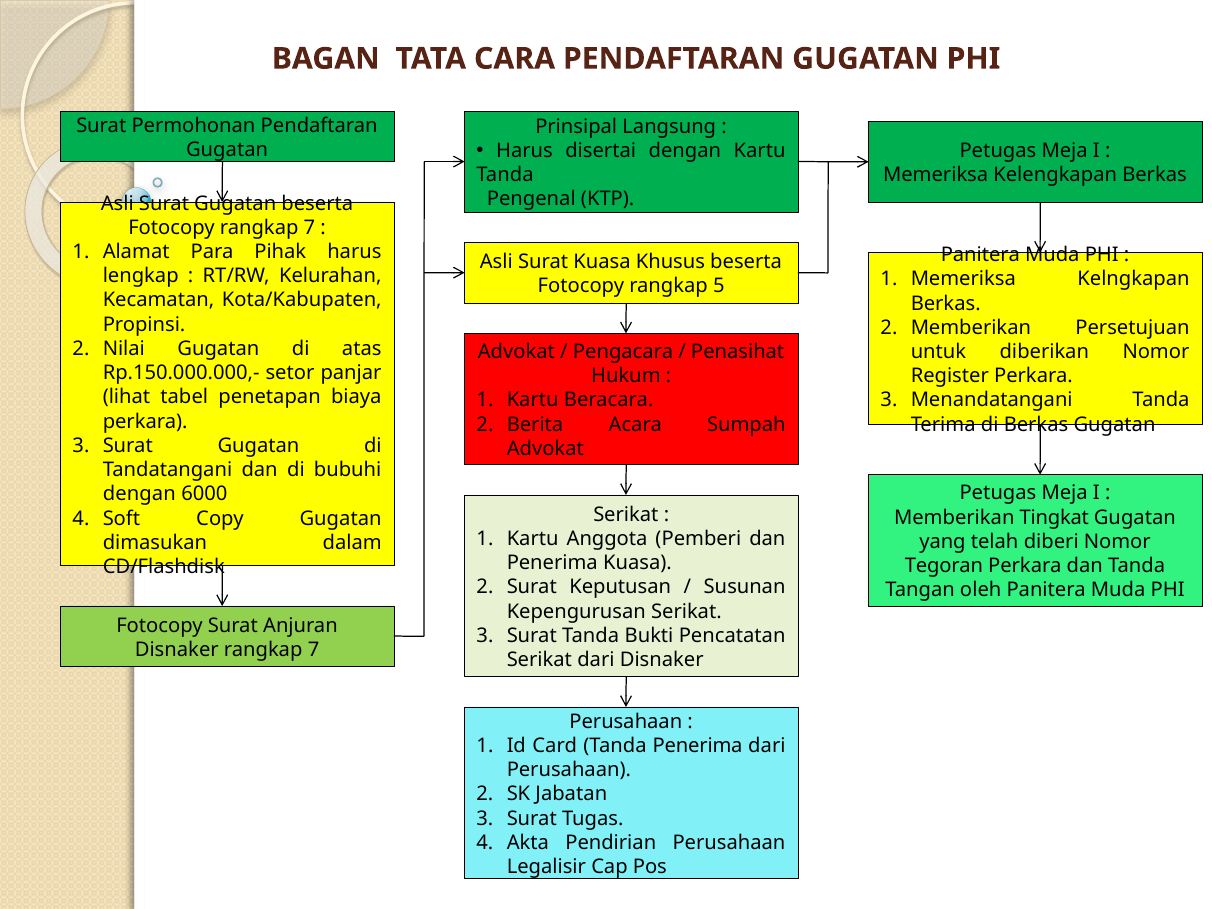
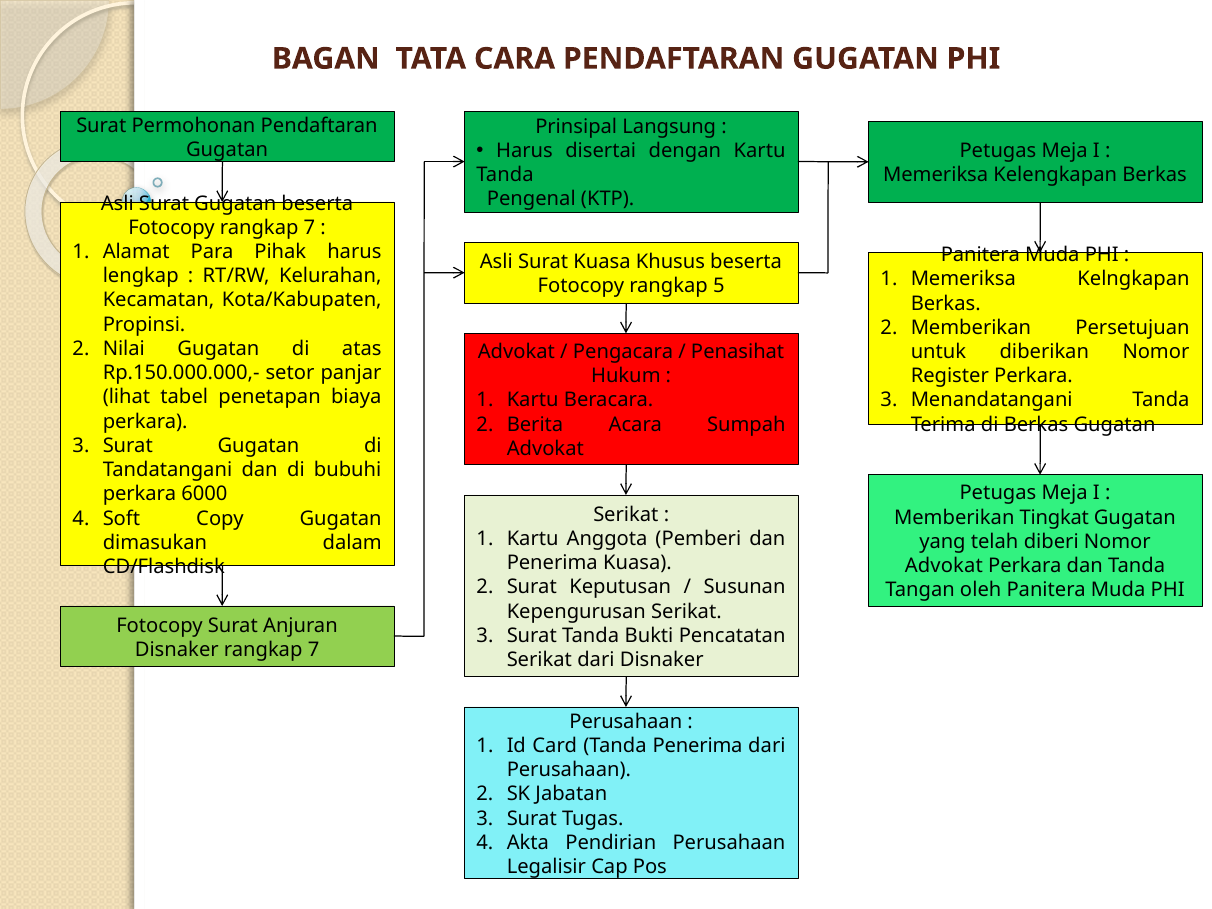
dengan: dengan -> perkara (139, 494)
Tegoran: Tegoran -> Advokat (944, 566)
